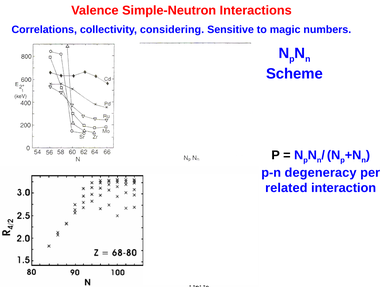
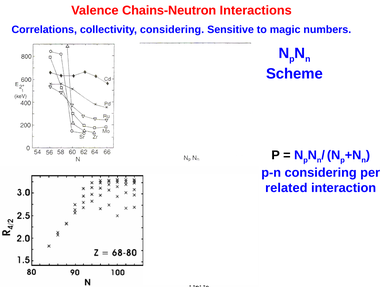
Simple-Neutron: Simple-Neutron -> Chains-Neutron (169, 10)
p-n degeneracy: degeneracy -> considering (321, 172)
